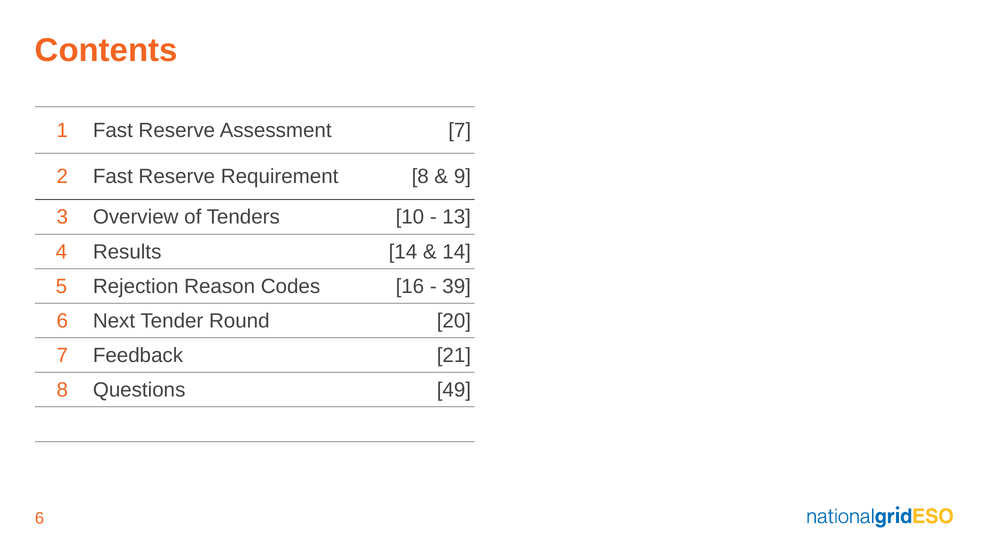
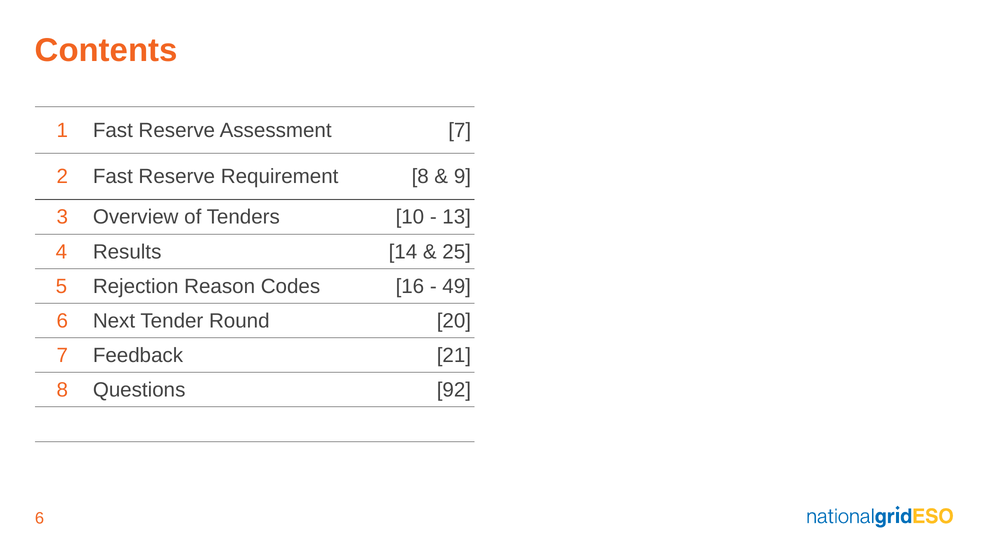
14: 14 -> 25 (457, 252)
39: 39 -> 49 (457, 286)
49: 49 -> 92 (454, 390)
